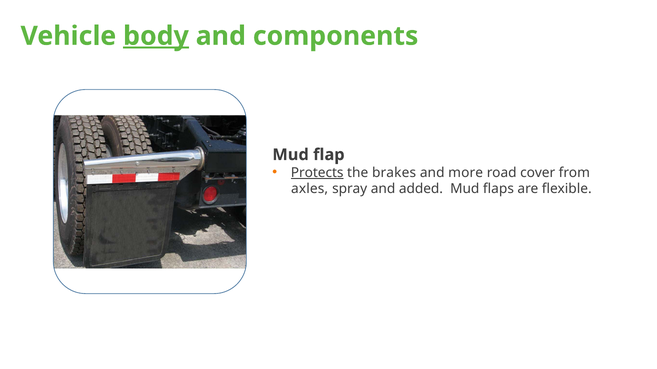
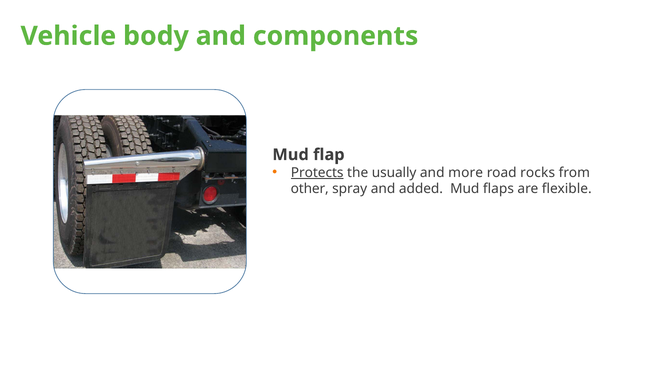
body underline: present -> none (156, 36)
brakes: brakes -> usually (394, 173)
cover: cover -> rocks (538, 173)
axles: axles -> other (310, 189)
